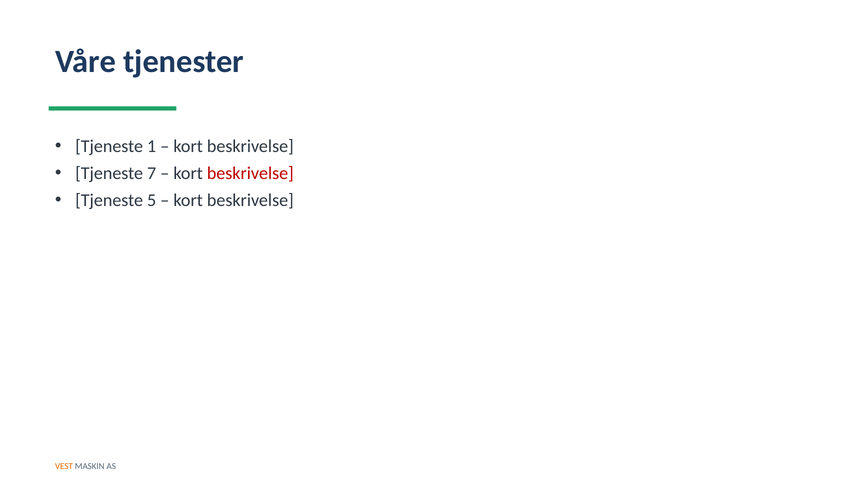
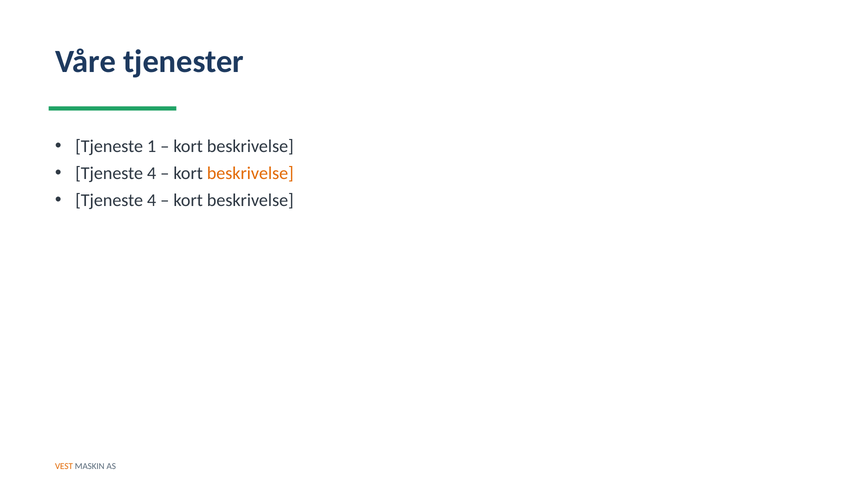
7: 7 -> 4 (152, 174)
beskrivelse colour: red -> orange (250, 174)
5: 5 -> 4 (152, 201)
